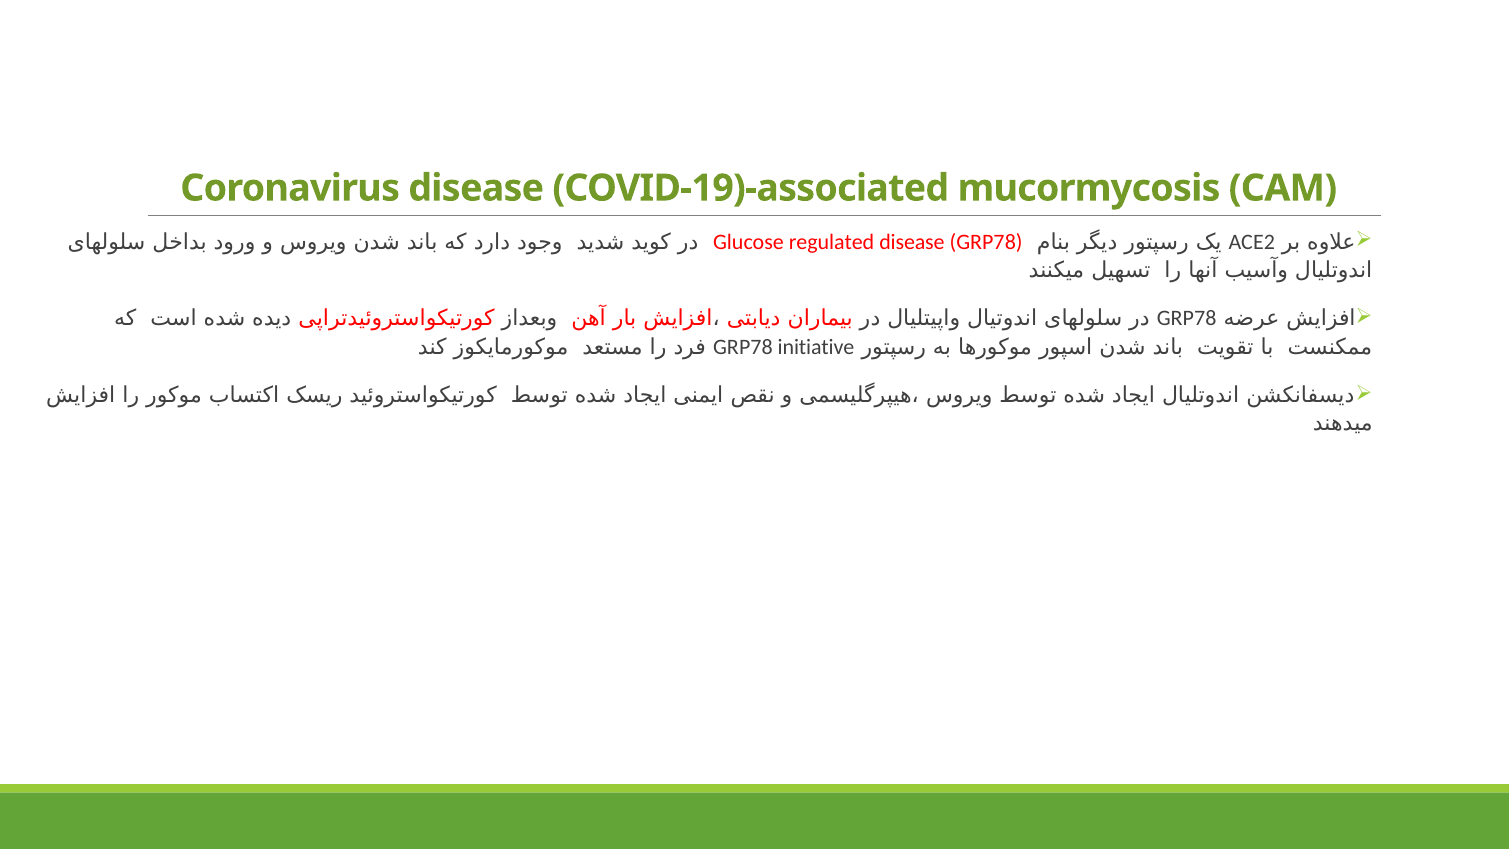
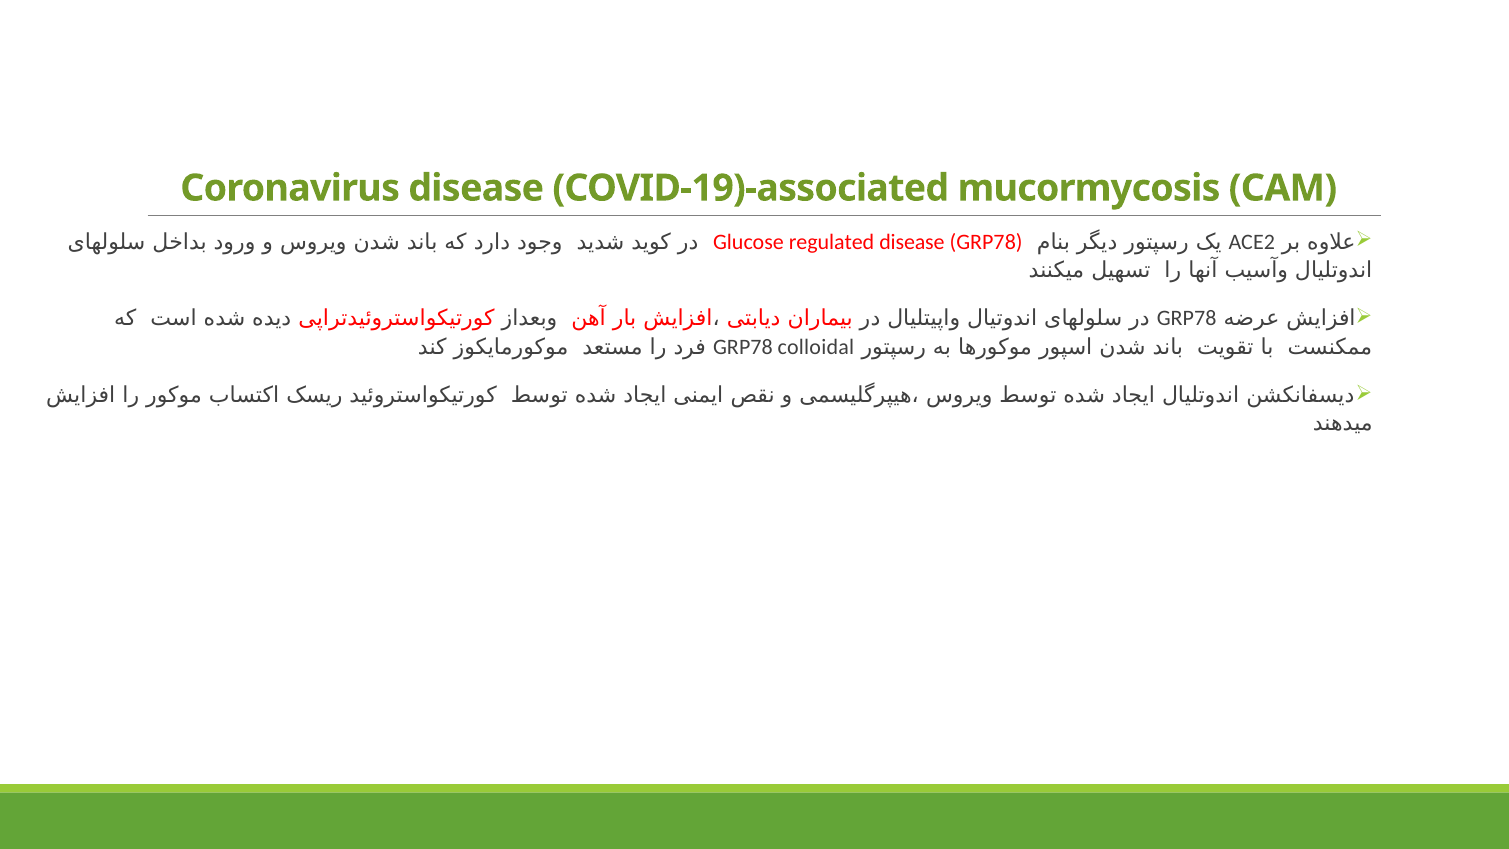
initiative: initiative -> colloidal (816, 347)
